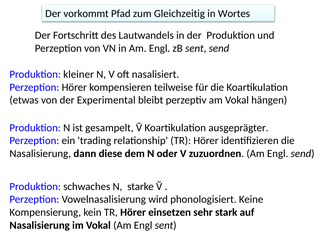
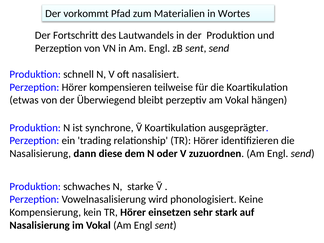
Gleichzeitig: Gleichzeitig -> Materialien (179, 14)
kleiner: kleiner -> schnell (79, 74)
Experimental: Experimental -> Überwiegend (106, 100)
gesampelt: gesampelt -> synchrone (109, 128)
